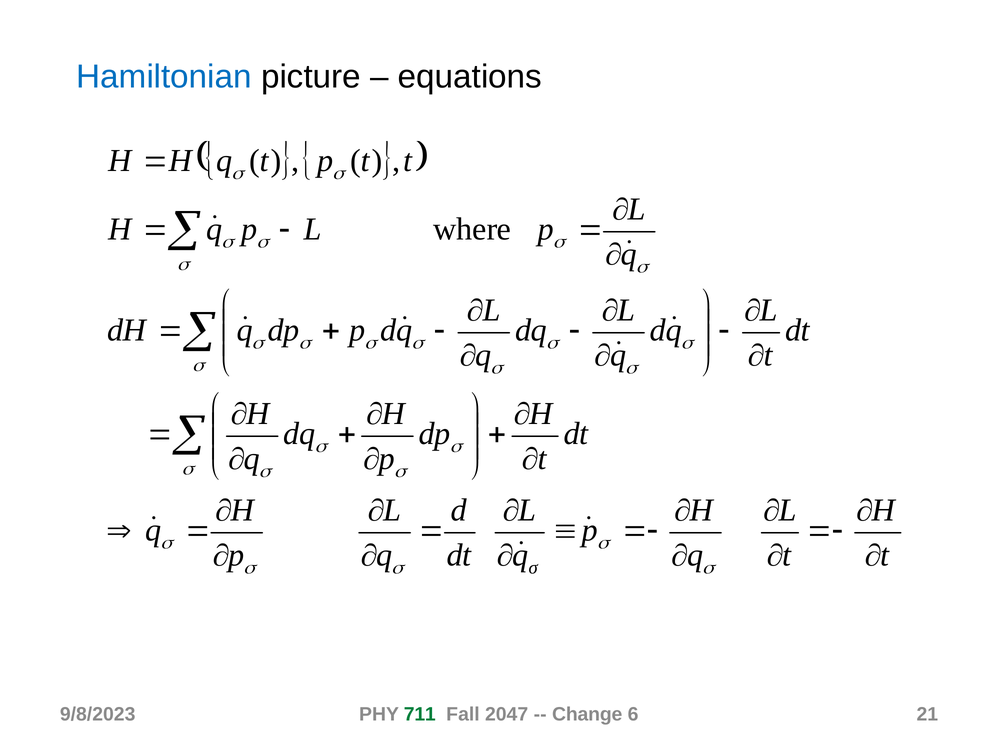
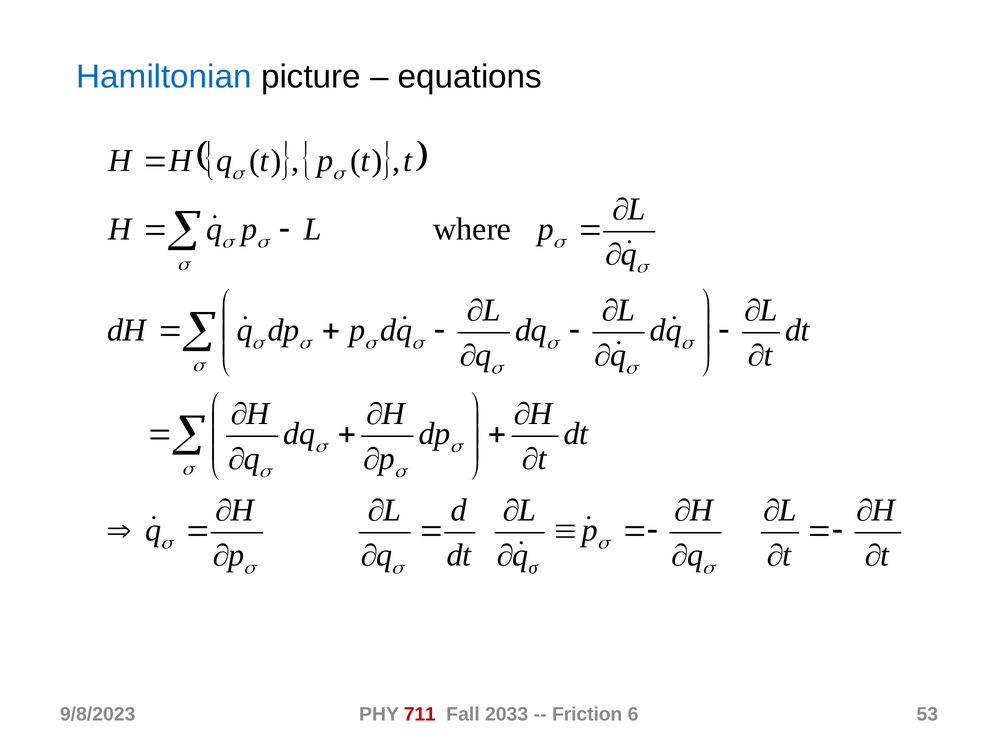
711 colour: green -> red (420, 715)
2047: 2047 -> 2033 (507, 715)
Change: Change -> Friction (587, 715)
21: 21 -> 53 (927, 715)
